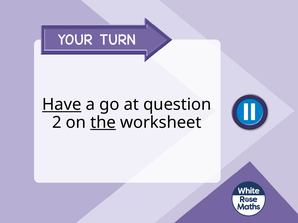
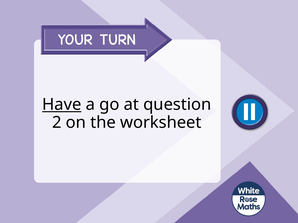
the underline: present -> none (103, 123)
